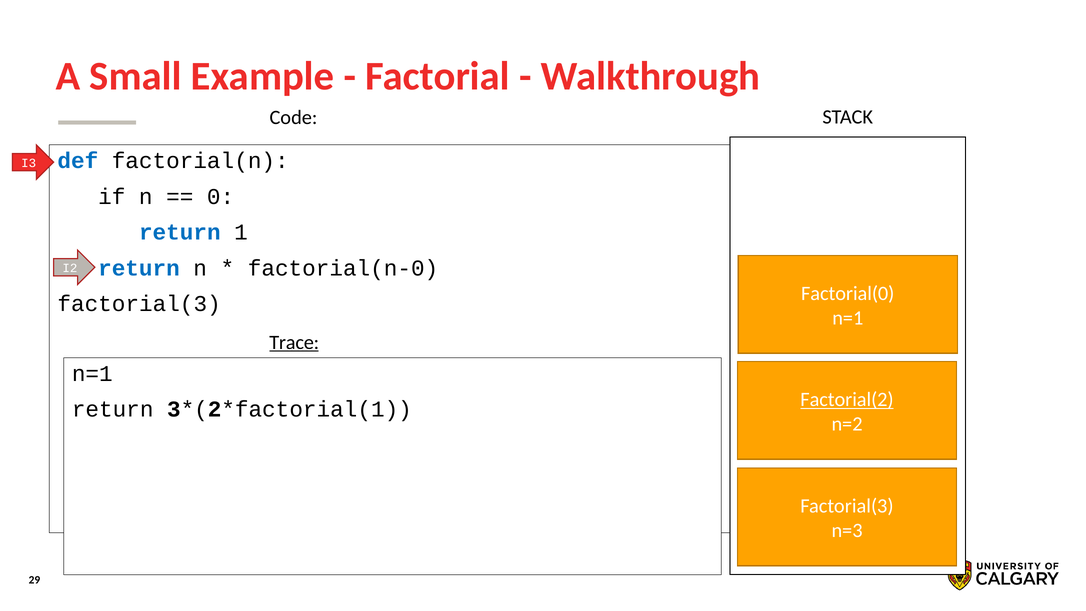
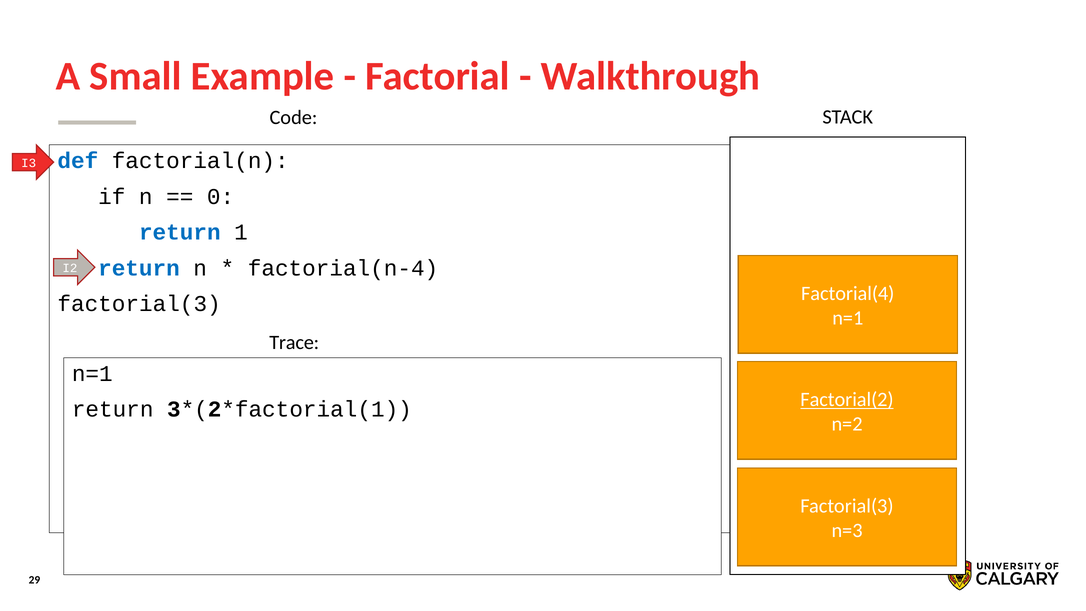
factorial(n-0: factorial(n-0 -> factorial(n-4 (343, 268)
Factorial(0: Factorial(0 -> Factorial(4 (848, 294)
Trace underline: present -> none (294, 342)
